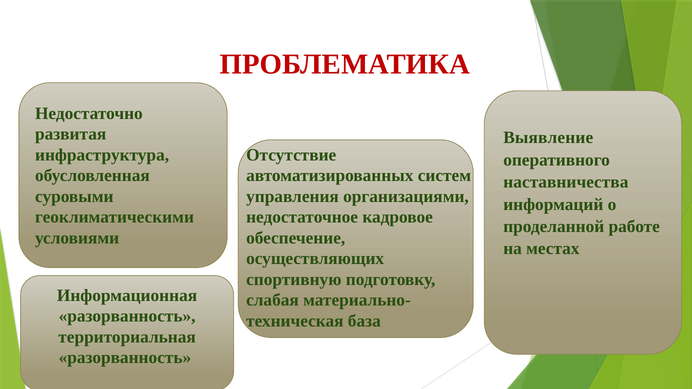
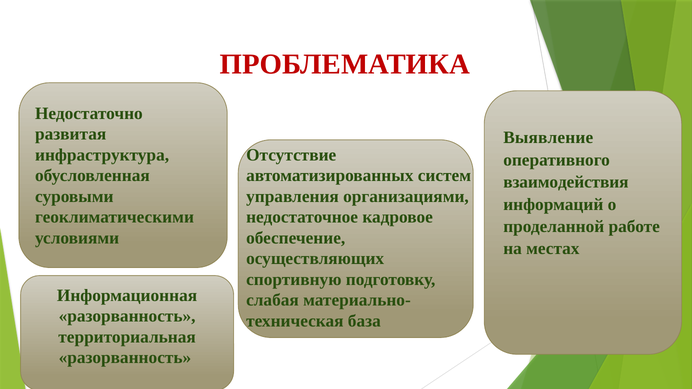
наставничества: наставничества -> взаимодействия (566, 182)
